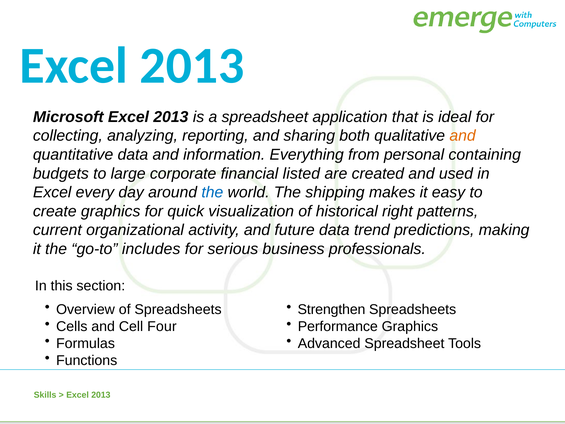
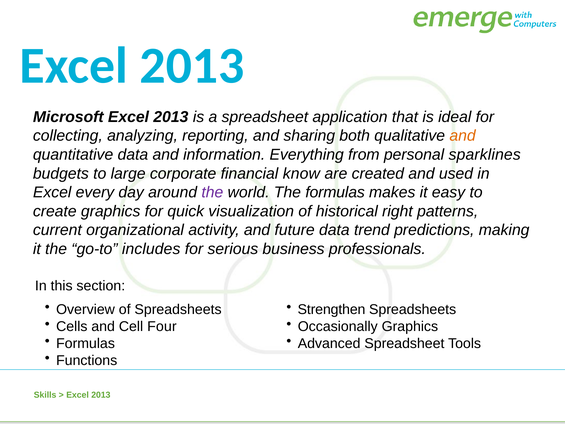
containing: containing -> sparklines (485, 155)
listed: listed -> know (301, 173)
the colour: blue -> purple (212, 192)
The shipping: shipping -> formulas (335, 192)
Performance: Performance -> Occasionally (338, 326)
